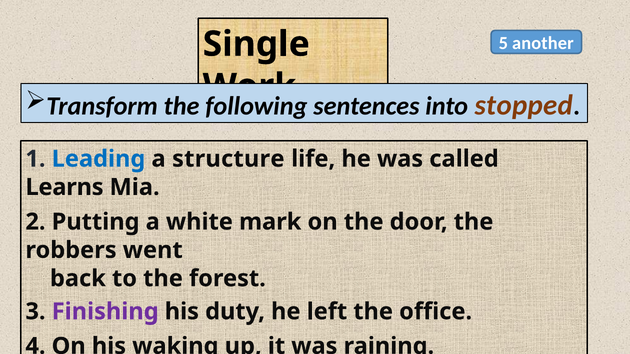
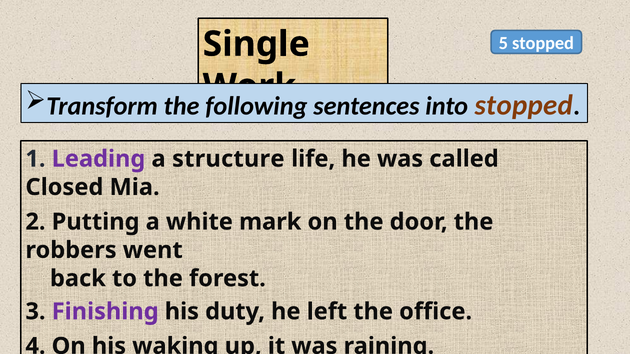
5 another: another -> stopped (543, 43)
Leading colour: blue -> purple (98, 159)
Learns: Learns -> Closed (64, 187)
